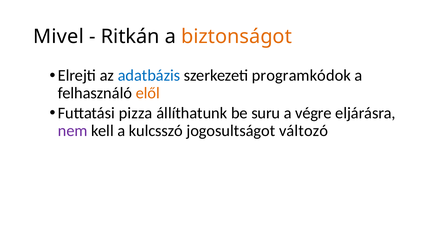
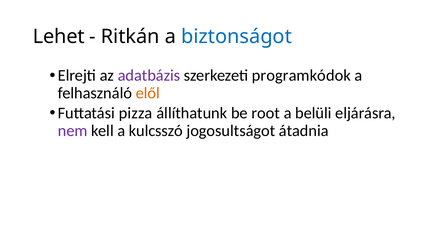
Mivel: Mivel -> Lehet (59, 37)
biztonságot colour: orange -> blue (237, 37)
adatbázis colour: blue -> purple (149, 76)
suru: suru -> root (266, 113)
végre: végre -> belüli (313, 113)
változó: változó -> átadnia (304, 131)
